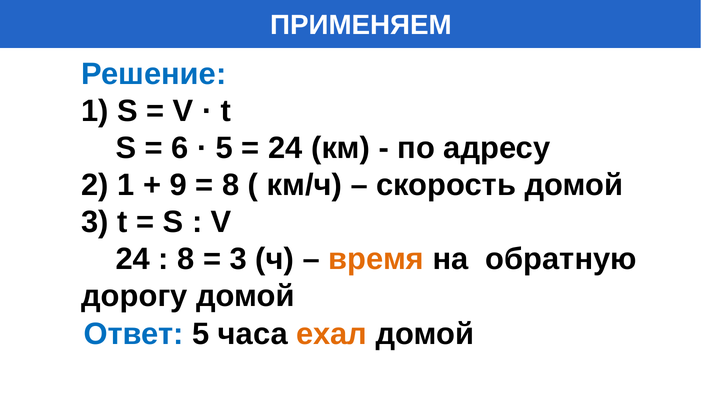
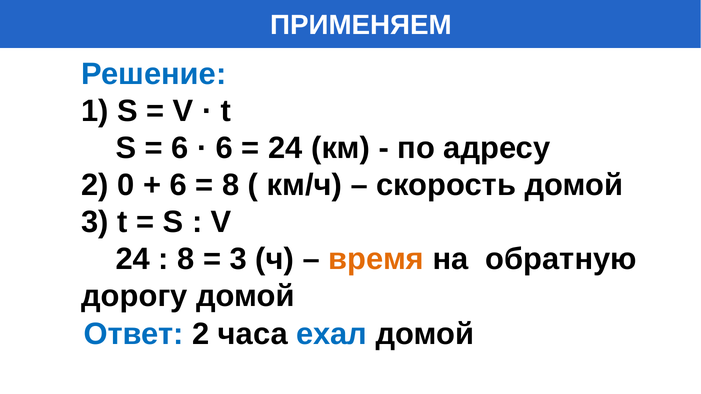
5: 5 -> 6 (224, 148)
2 1: 1 -> 0 (126, 185)
9: 9 -> 6 (178, 185)
Ответ 5: 5 -> 2 (201, 334)
ехал colour: orange -> blue (332, 334)
